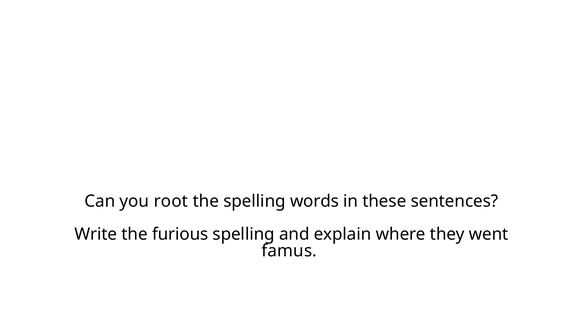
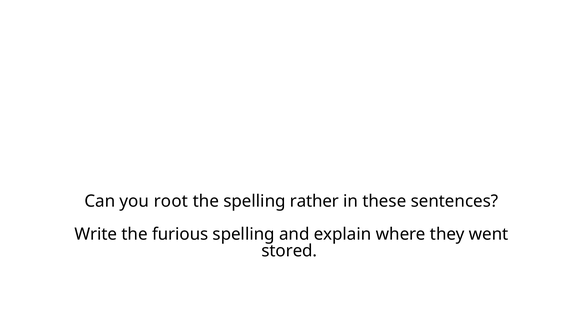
words: words -> rather (314, 201)
famus: famus -> stored (289, 251)
